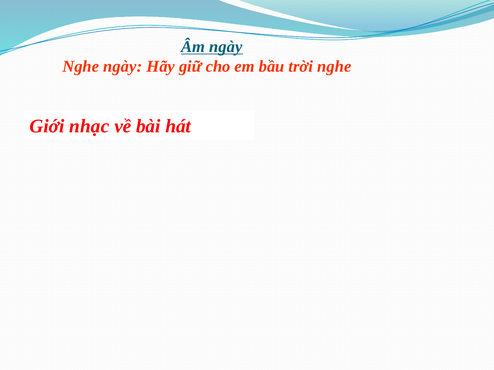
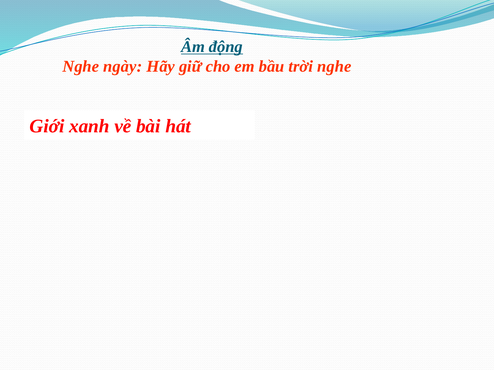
Âm ngày: ngày -> động (226, 47)
nhạc: nhạc -> xanh (89, 126)
